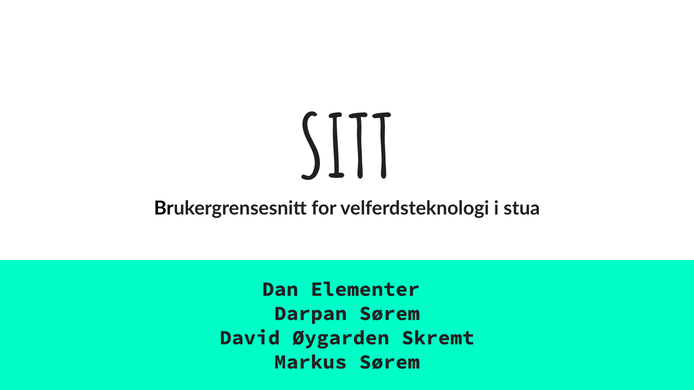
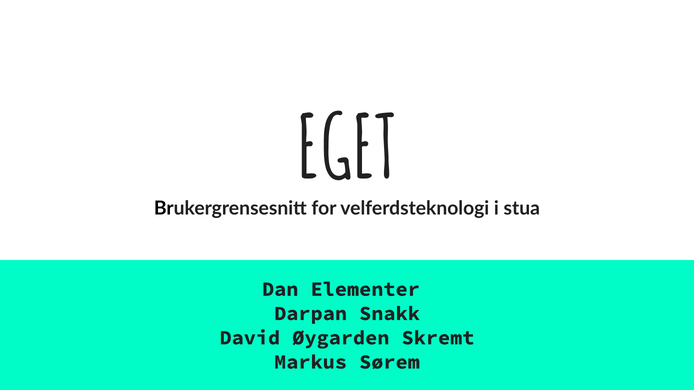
SITT: SITT -> EGET (347, 150)
Darpan Sørem: Sørem -> Snakk (389, 314)
